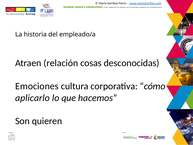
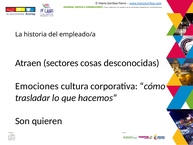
relación: relación -> sectores (61, 63)
aplicarlo: aplicarlo -> trasladar (33, 98)
